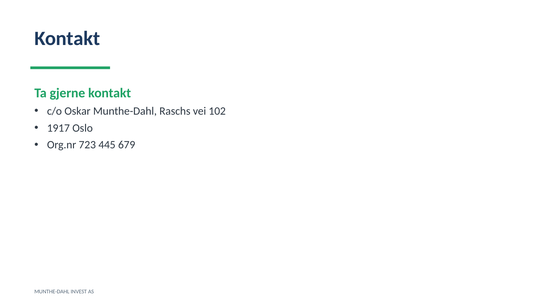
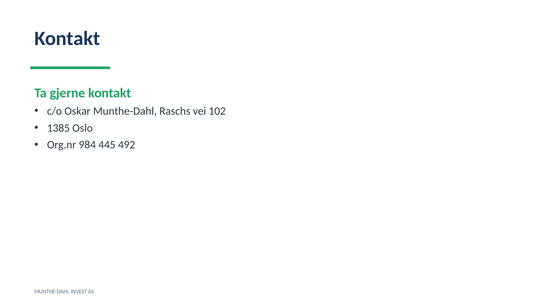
1917: 1917 -> 1385 (58, 128)
723: 723 -> 984 (87, 145)
679: 679 -> 492 (127, 145)
